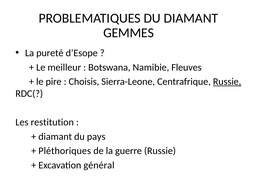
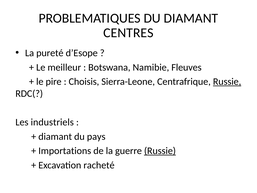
GEMMES: GEMMES -> CENTRES (128, 33)
restitution: restitution -> industriels (52, 122)
Pléthoriques: Pléthoriques -> Importations (65, 151)
Russie underline: none -> present (160, 151)
général: général -> racheté (99, 165)
